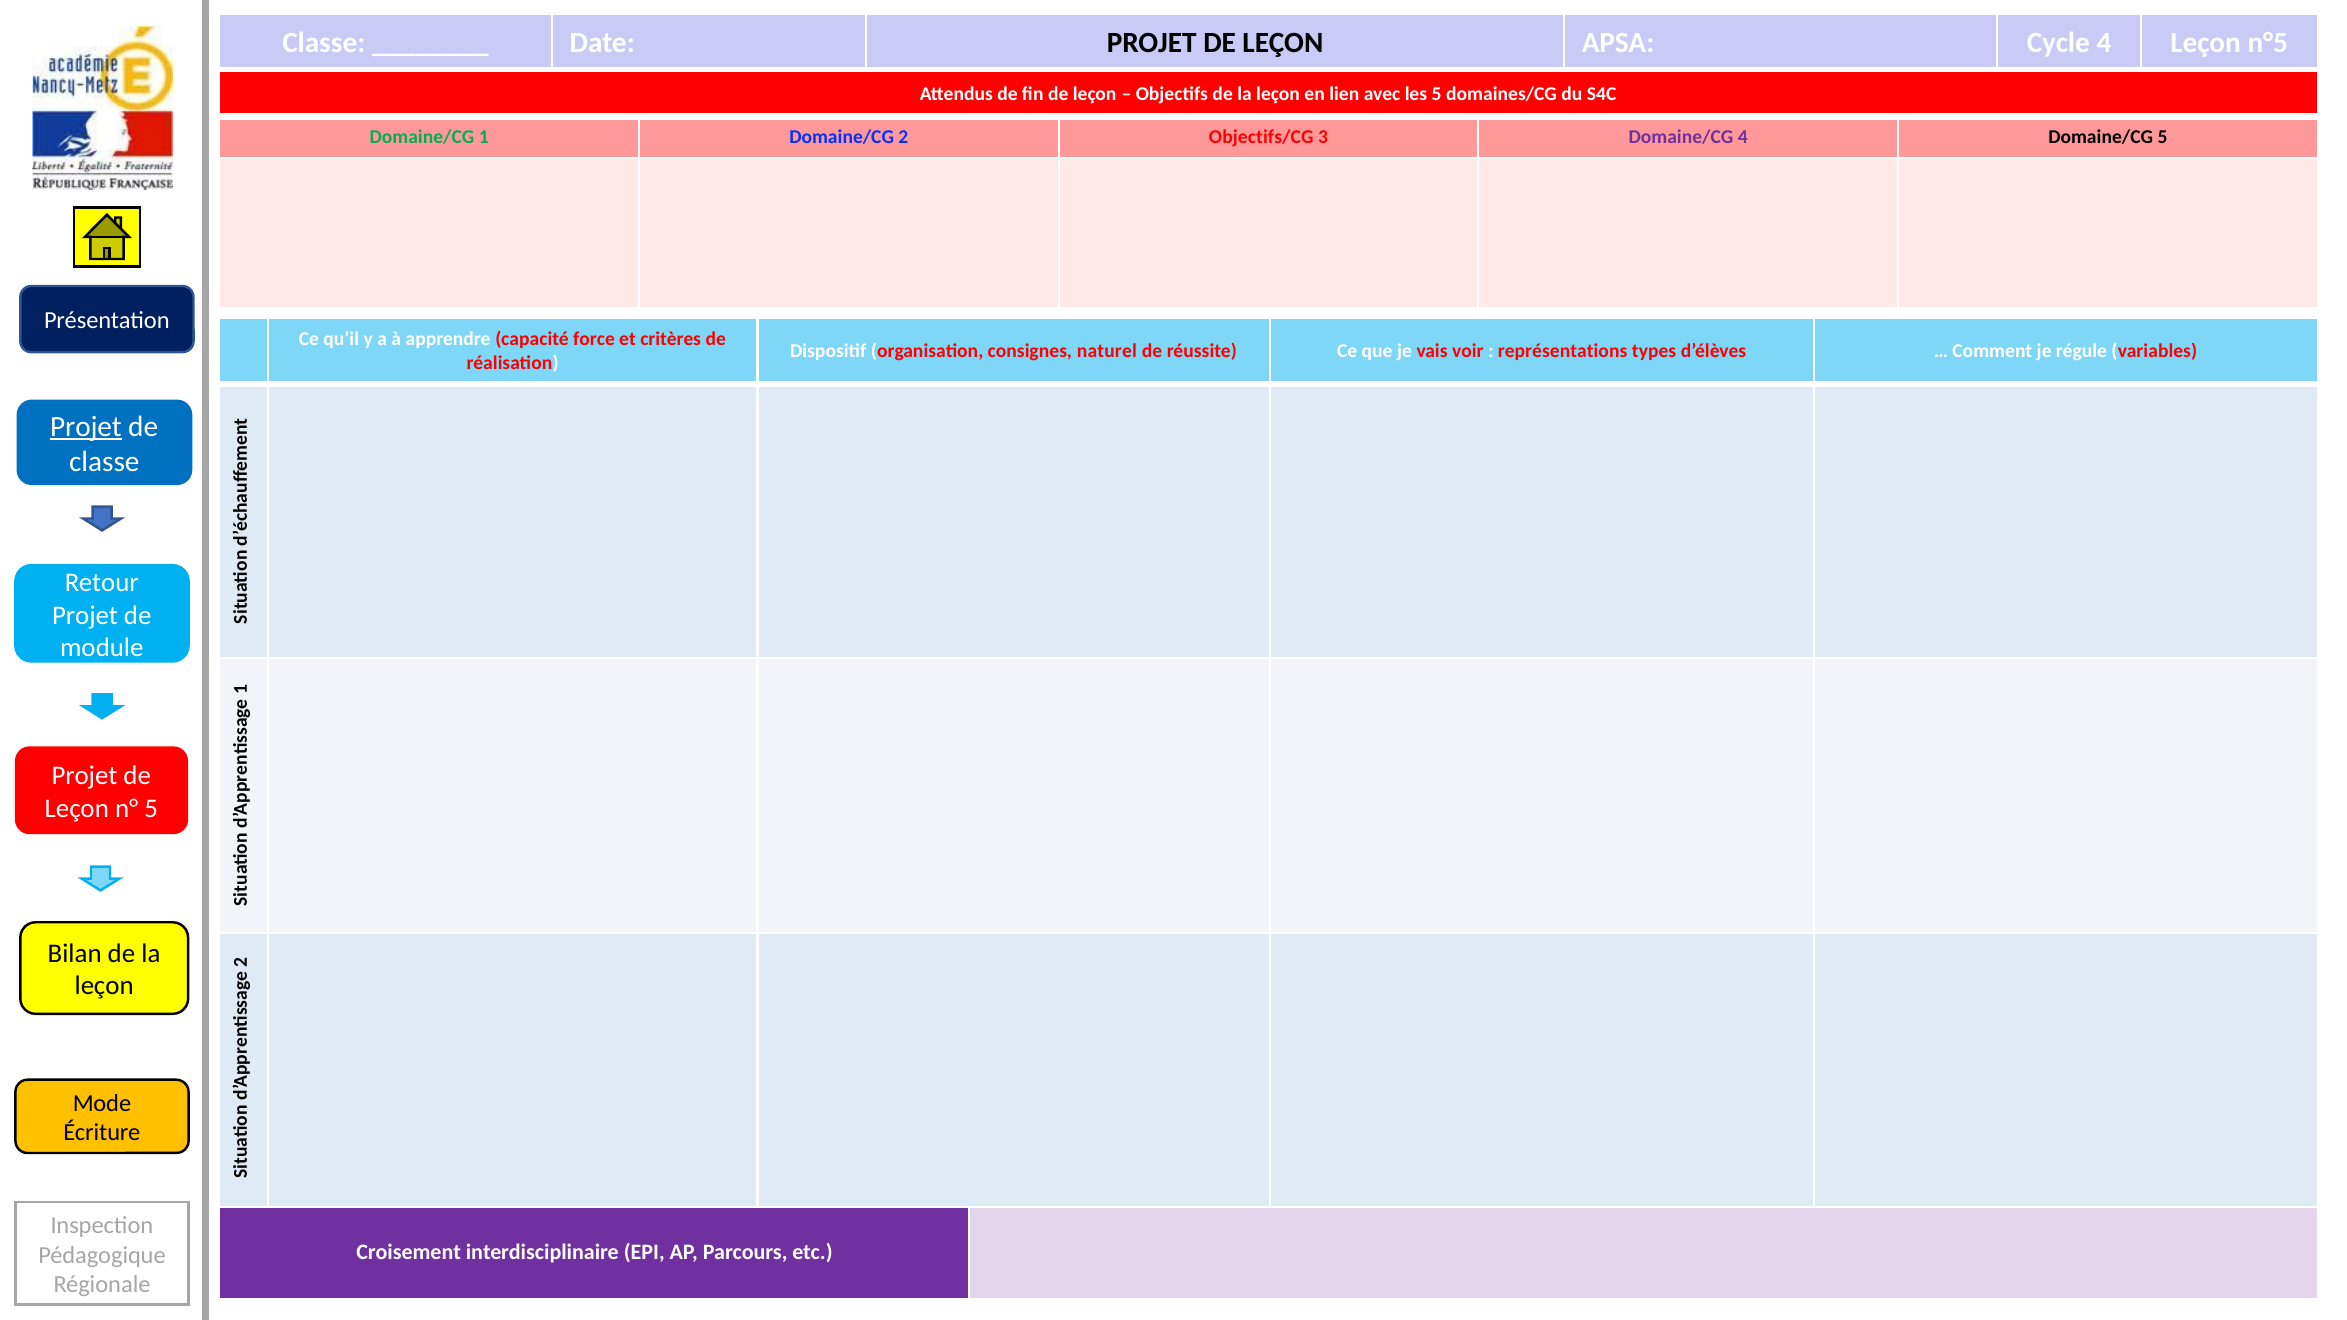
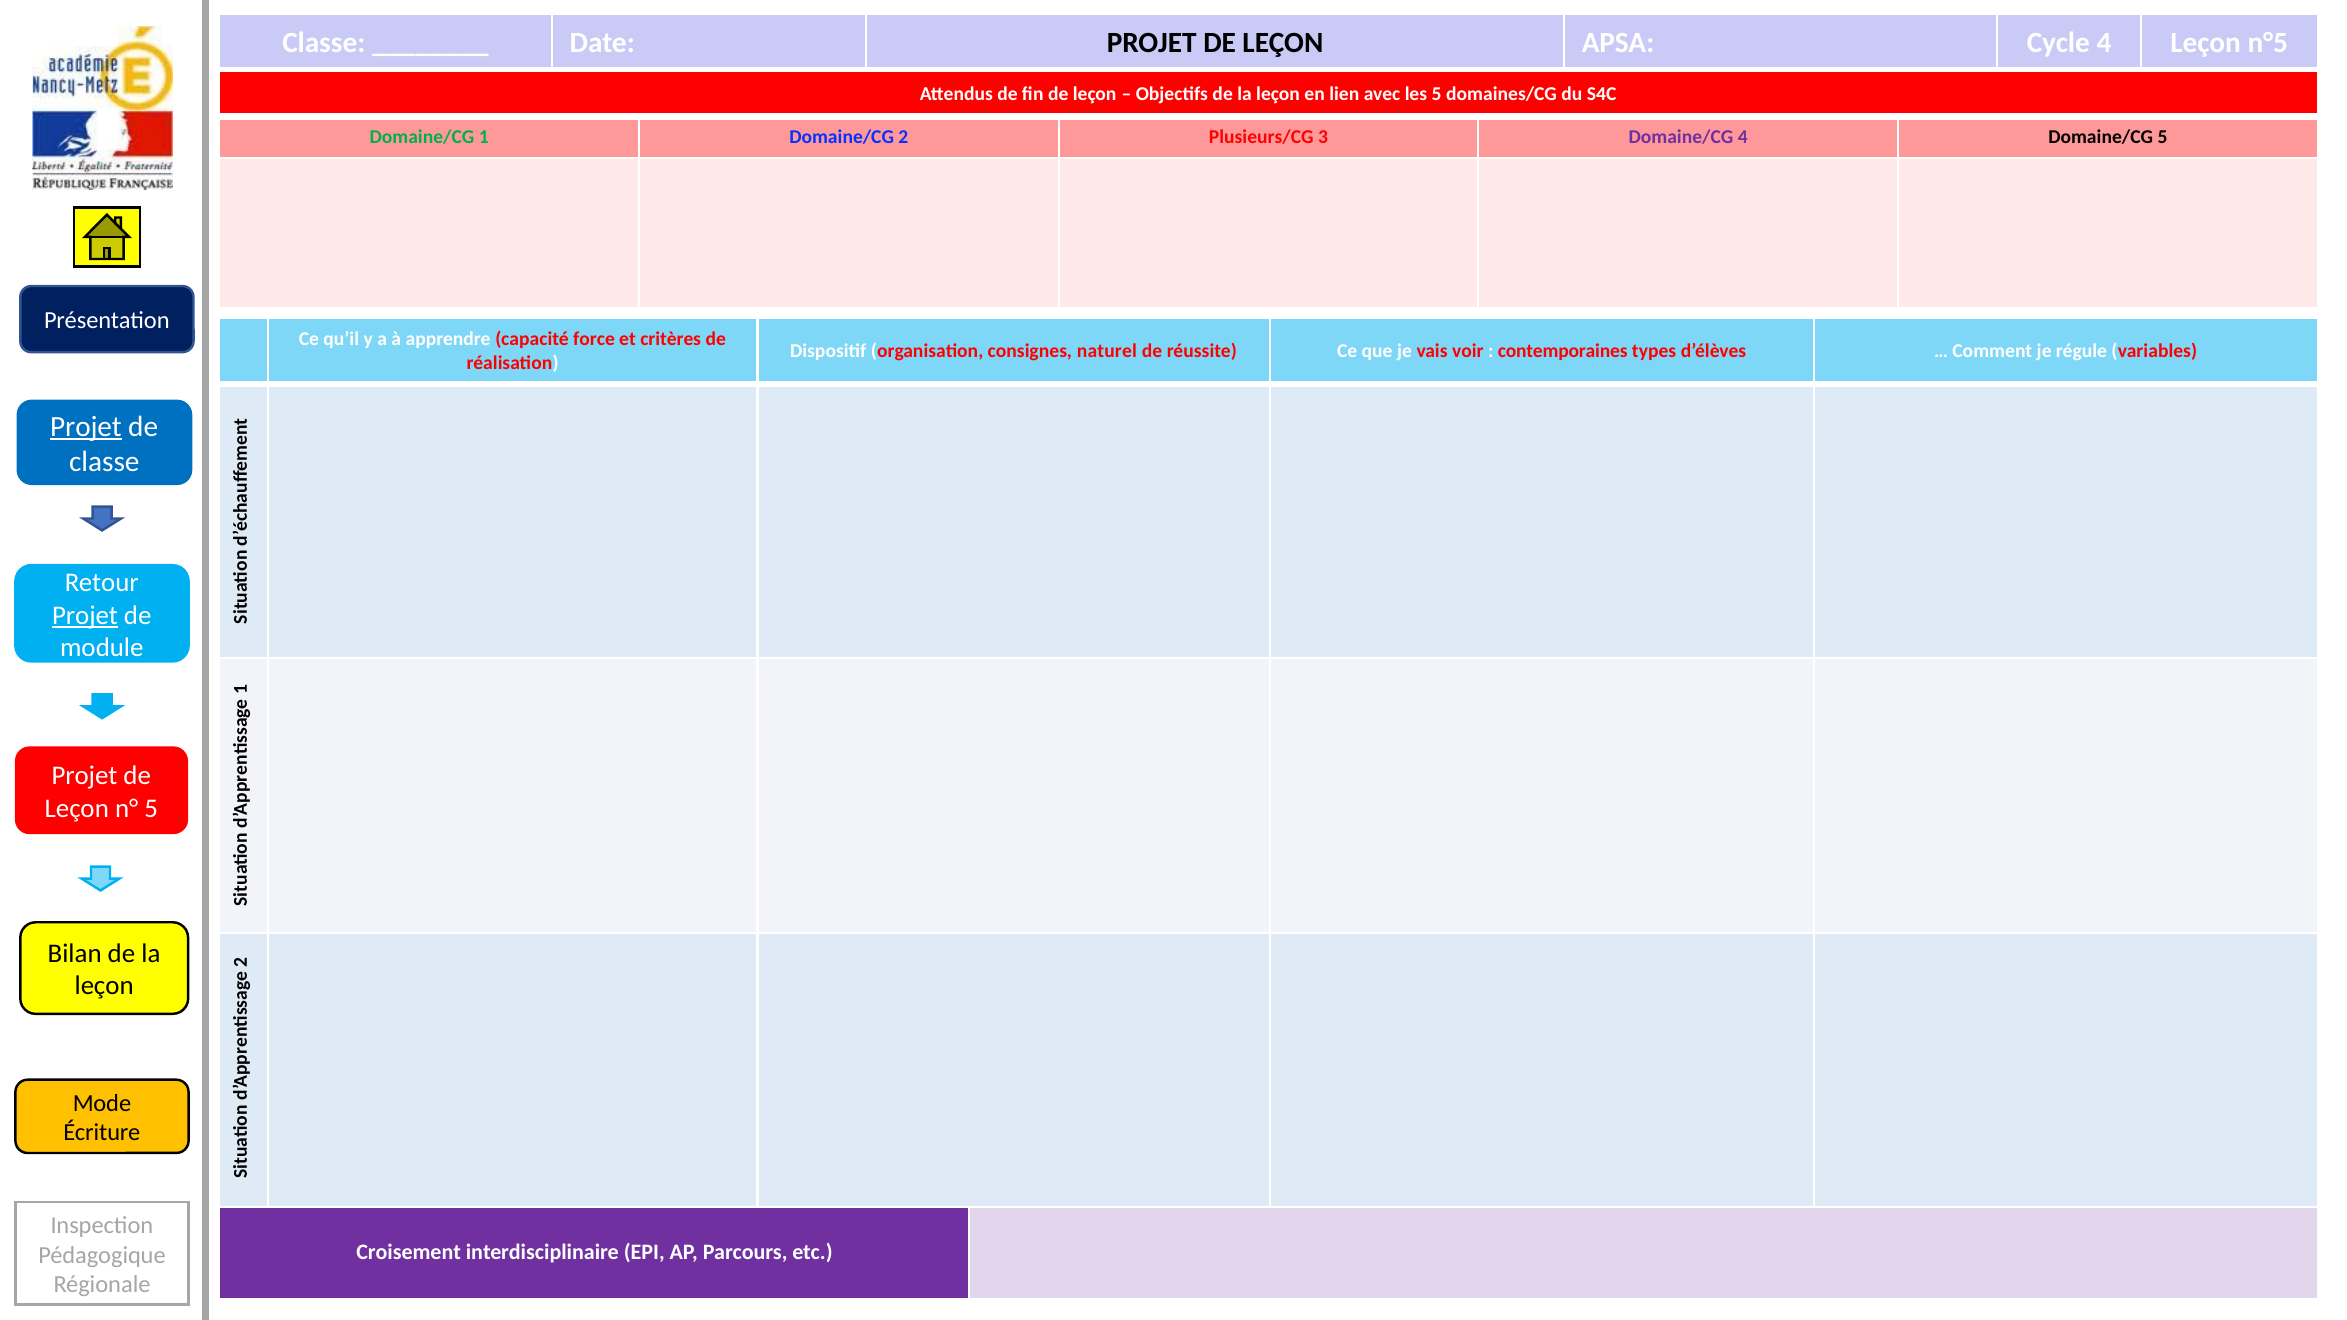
Objectifs/CG: Objectifs/CG -> Plusieurs/CG (1261, 137)
représentations: représentations -> contemporaines (1563, 351)
Projet underline: none -> present (85, 615)
